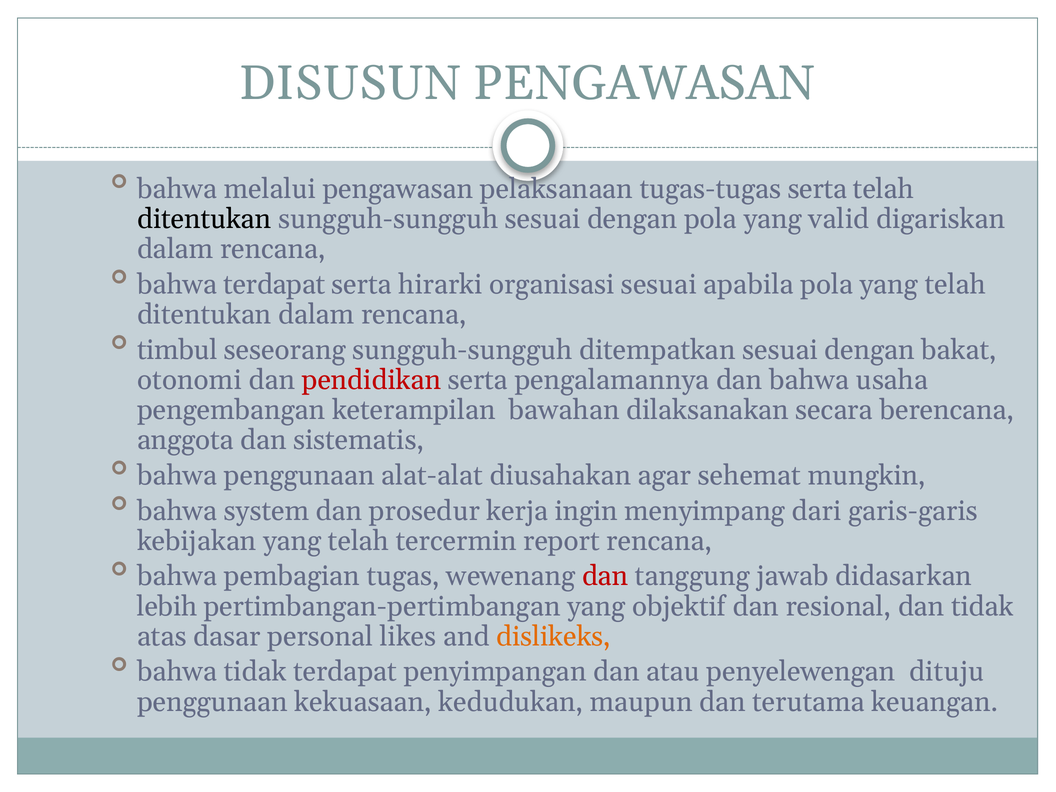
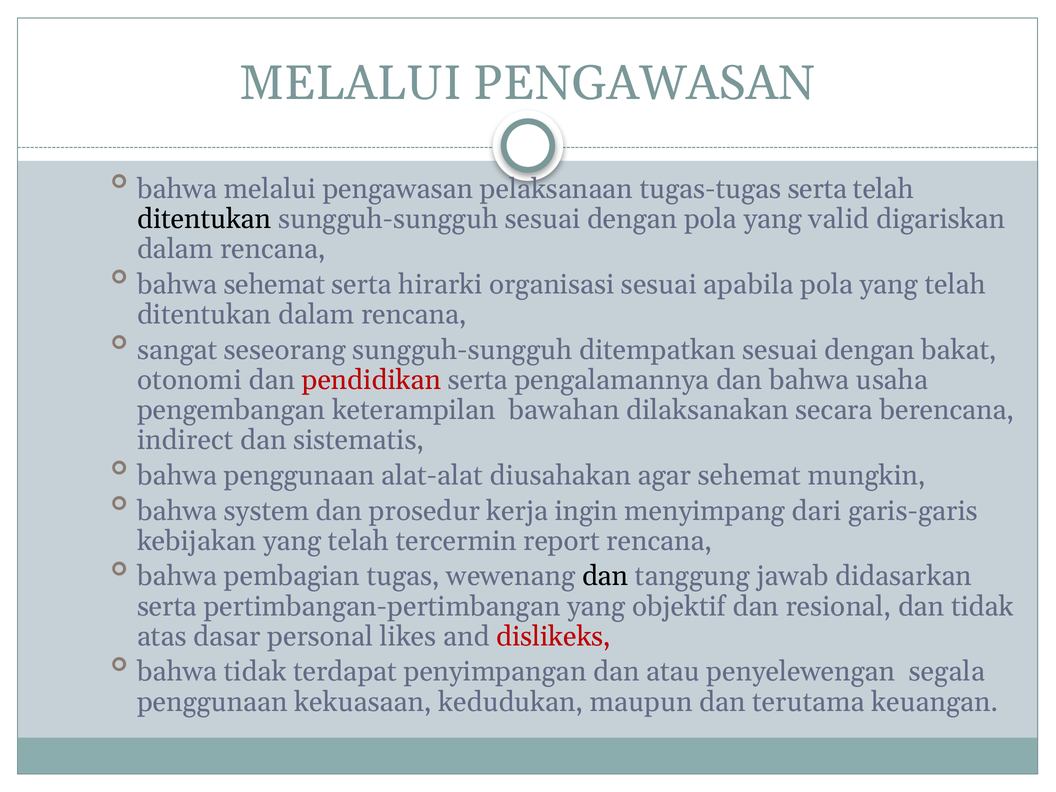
DISUSUN: DISUSUN -> MELALUI (351, 83)
bahwa terdapat: terdapat -> sehemat (274, 284)
timbul: timbul -> sangat (177, 350)
anggota: anggota -> indirect (185, 440)
dan colour: red -> black (605, 576)
lebih: lebih -> serta (167, 606)
dislikeks colour: orange -> red (554, 636)
dituju: dituju -> segala (947, 672)
